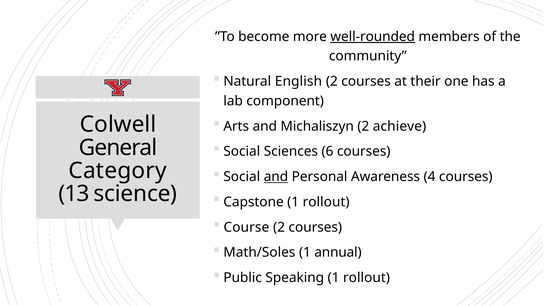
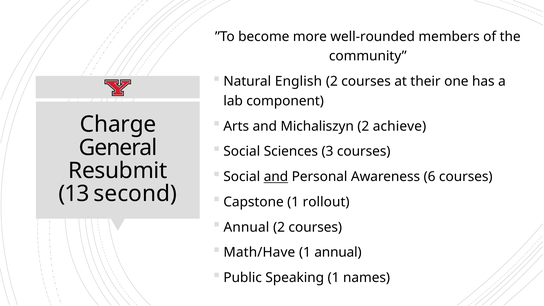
well-rounded underline: present -> none (373, 37)
Colwell: Colwell -> Charge (118, 124)
6: 6 -> 3 (327, 151)
Category: Category -> Resubmit (118, 171)
4: 4 -> 6 (430, 177)
science: science -> second (135, 194)
Course: Course -> Annual (246, 227)
Math/Soles: Math/Soles -> Math/Have (259, 252)
Speaking 1 rollout: rollout -> names (367, 278)
